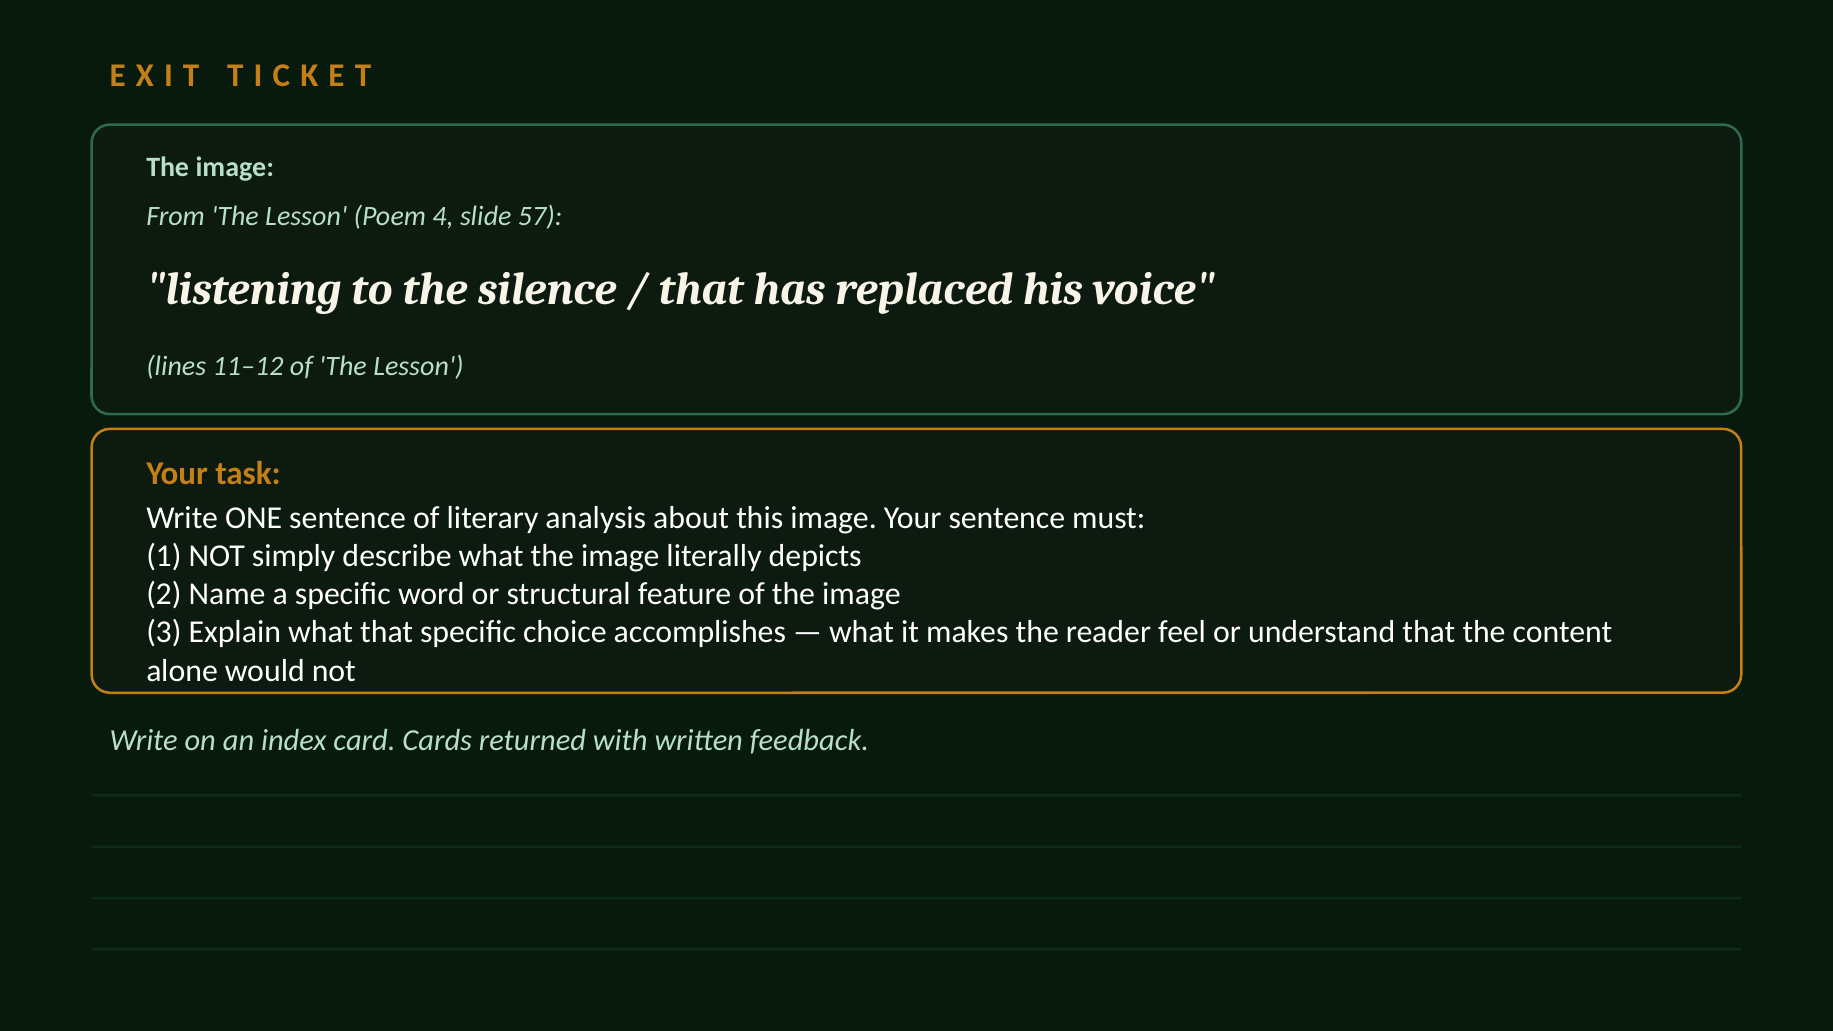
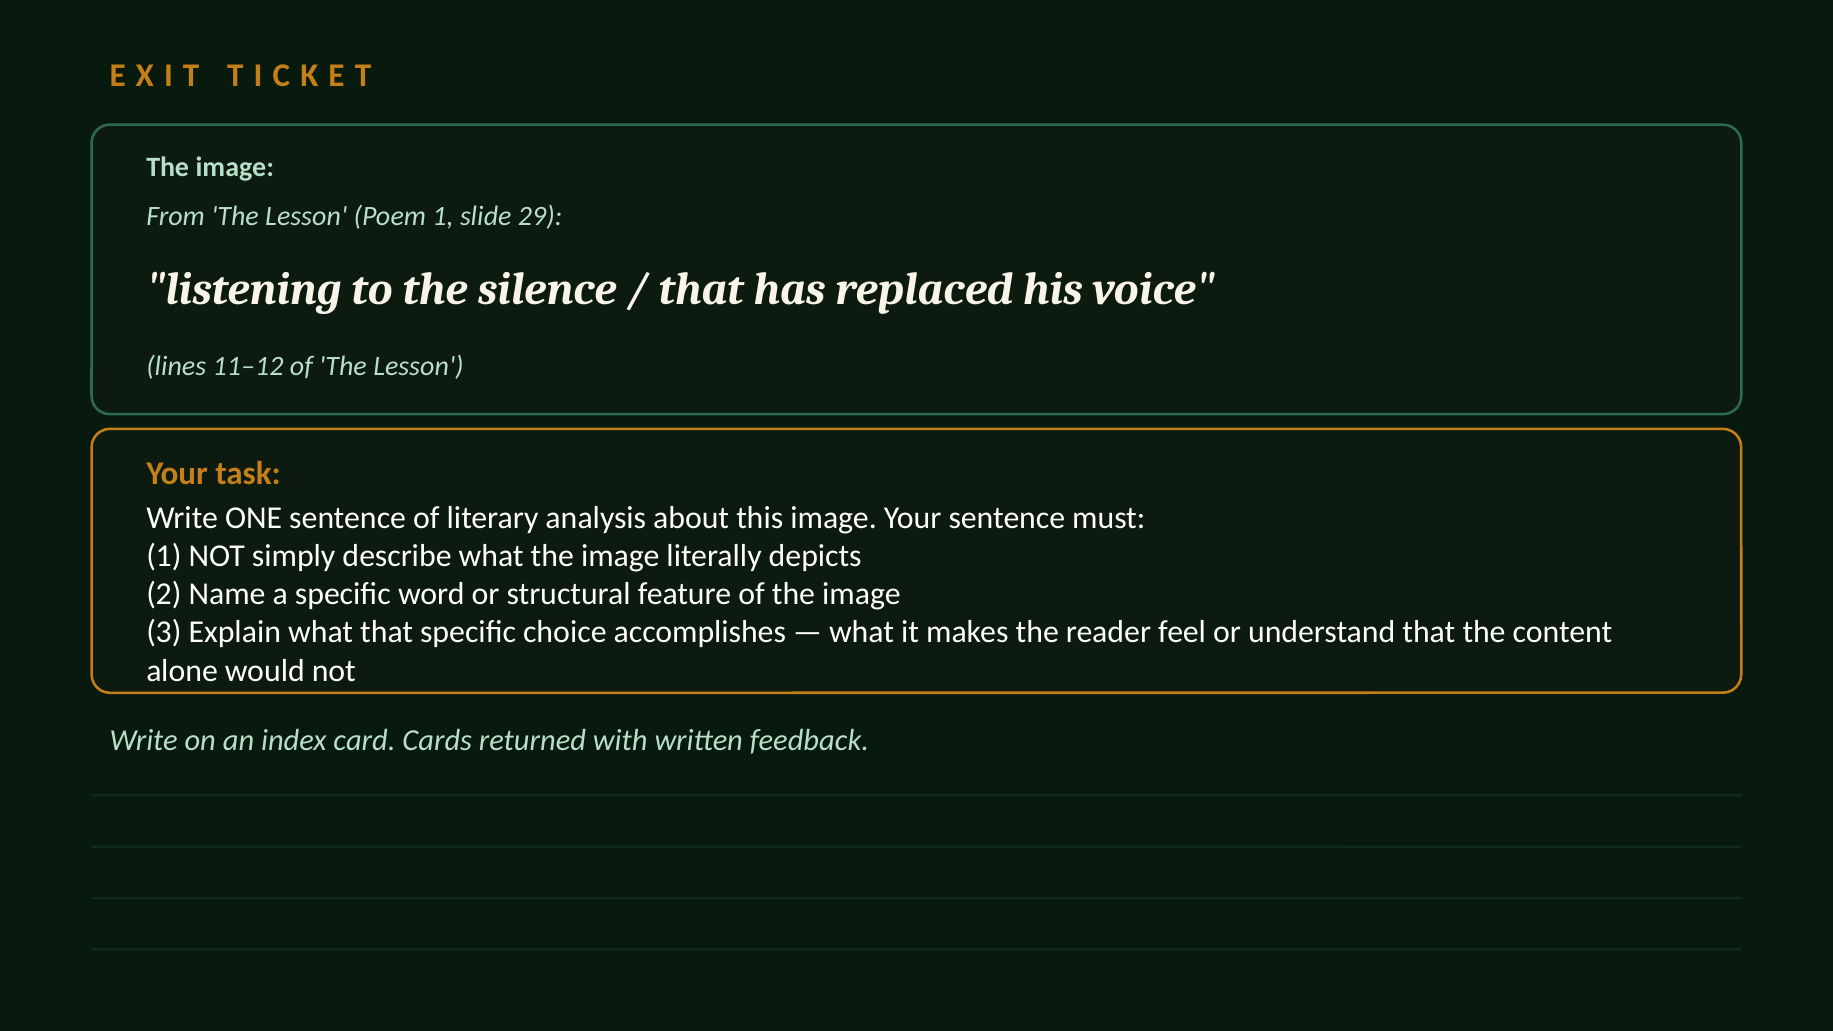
Poem 4: 4 -> 1 (443, 216)
57: 57 -> 29 (540, 216)
